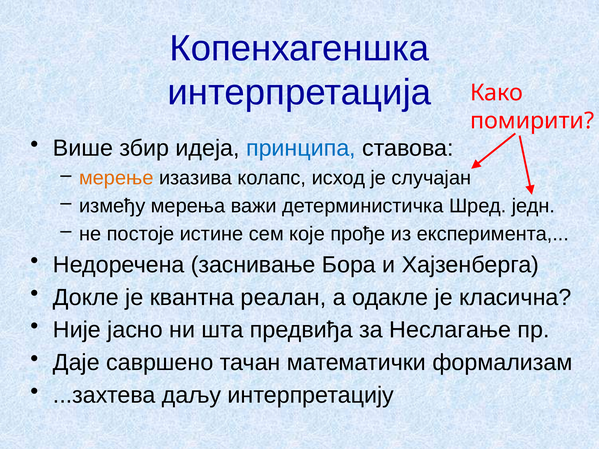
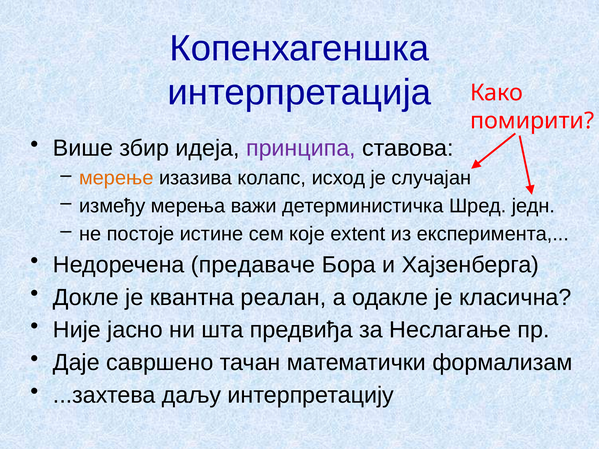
принципа colour: blue -> purple (301, 148)
прође: прође -> extent (358, 234)
заснивање: заснивање -> предаваче (253, 265)
